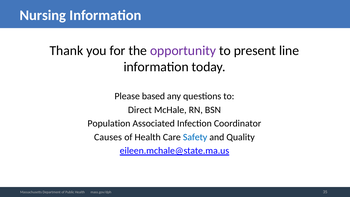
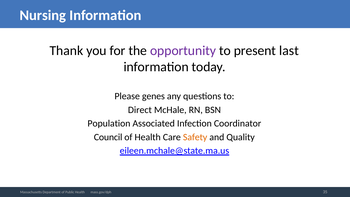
line: line -> last (289, 51)
based: based -> genes (153, 96)
Causes: Causes -> Council (108, 137)
Safety colour: blue -> orange (195, 137)
